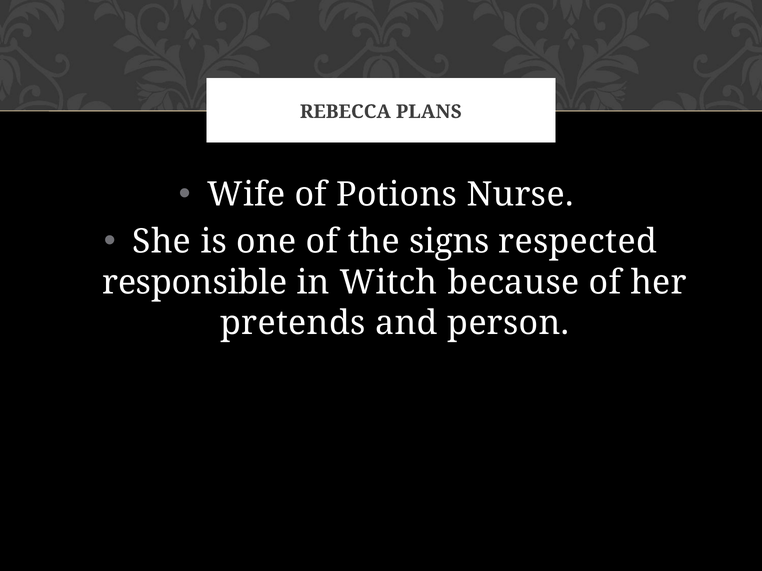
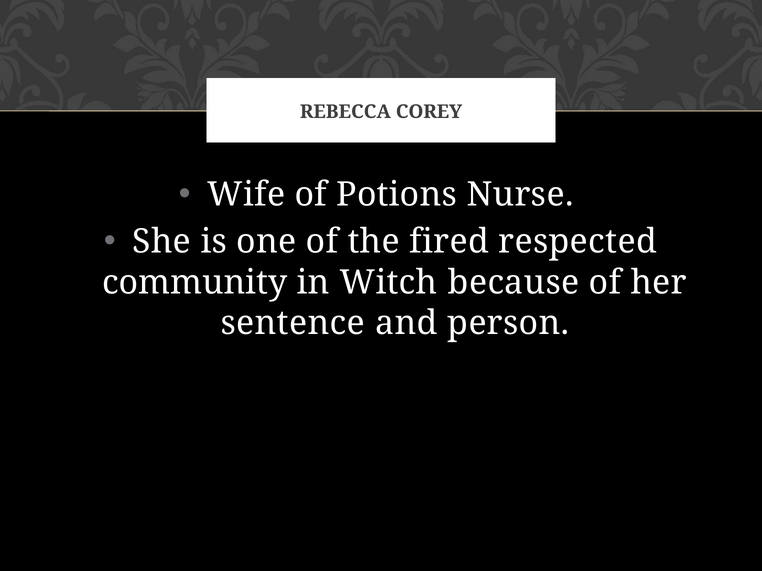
PLANS: PLANS -> COREY (429, 112)
signs: signs -> fired (449, 242)
responsible: responsible -> community (195, 283)
pretends: pretends -> sentence (293, 323)
